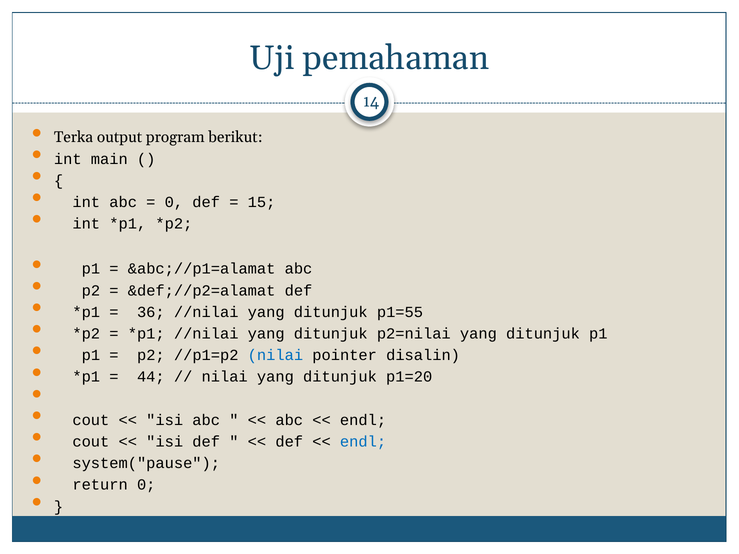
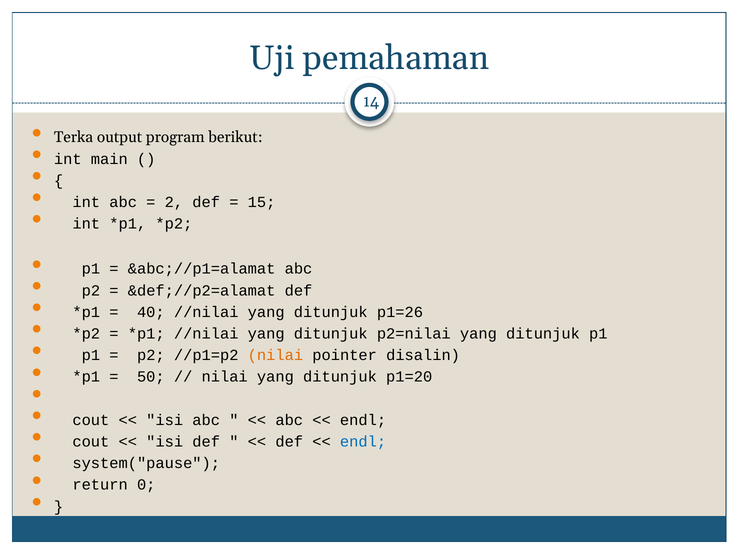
0: 0 -> 2 (174, 202)
36: 36 -> 40 (151, 312)
p1=55: p1=55 -> p1=26 (400, 312)
nilai colour: blue -> orange (275, 355)
44: 44 -> 50 (151, 377)
